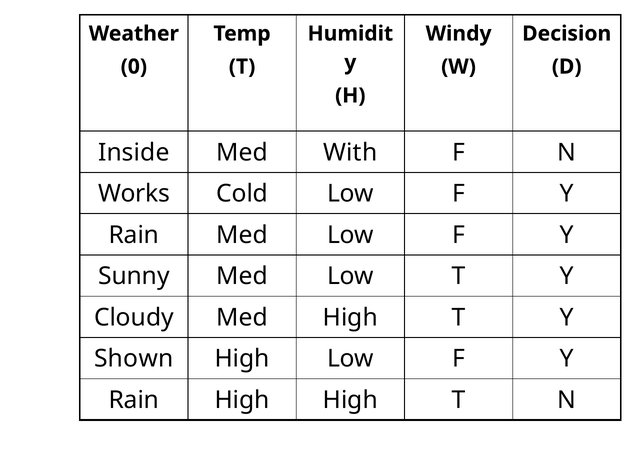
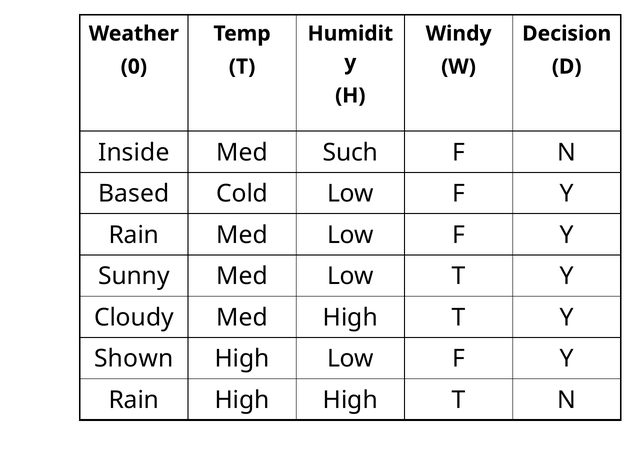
With: With -> Such (350, 153)
Works: Works -> Based (134, 194)
